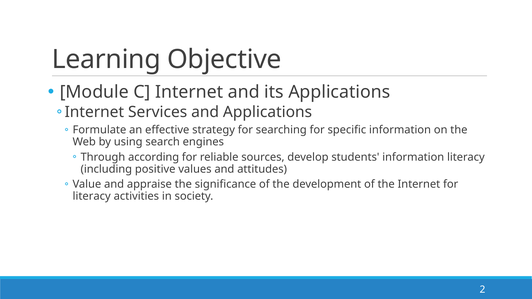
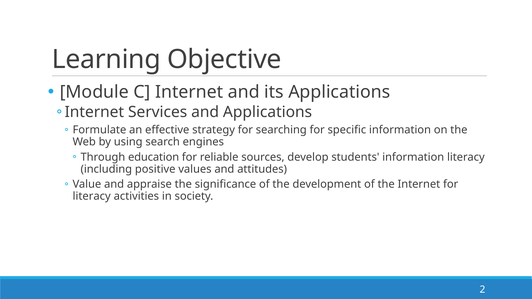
according: according -> education (154, 157)
